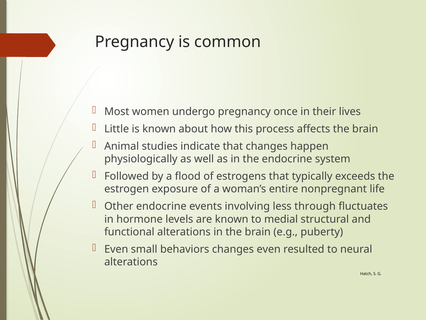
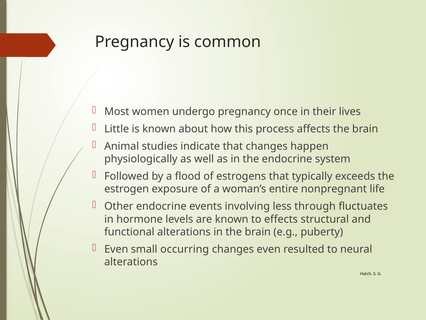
medial: medial -> effects (281, 219)
behaviors: behaviors -> occurring (185, 249)
